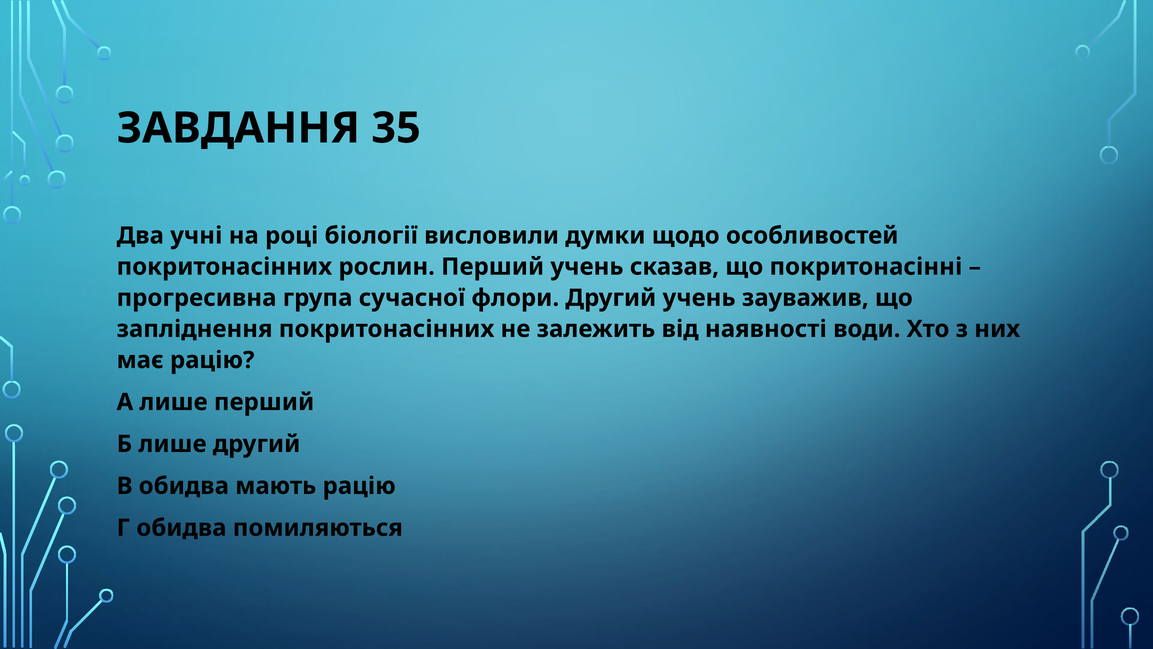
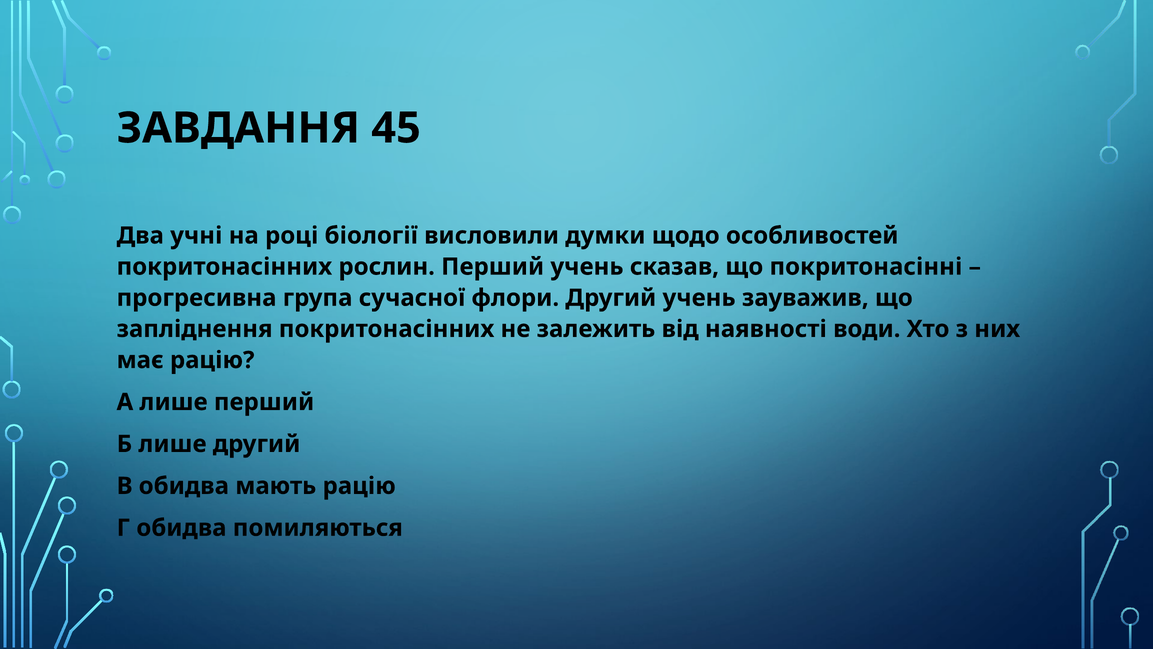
35: 35 -> 45 (396, 128)
